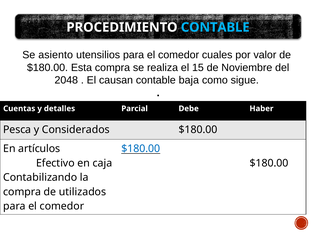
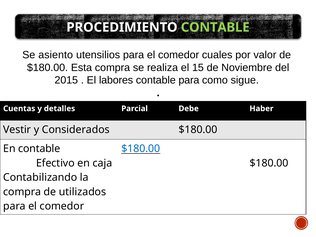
CONTABLE colour: light blue -> light green (215, 27)
2048: 2048 -> 2015 (66, 80)
causan: causan -> labores (116, 80)
contable baja: baja -> para (189, 80)
Pesca: Pesca -> Vestir (17, 130)
En artículos: artículos -> contable (39, 149)
